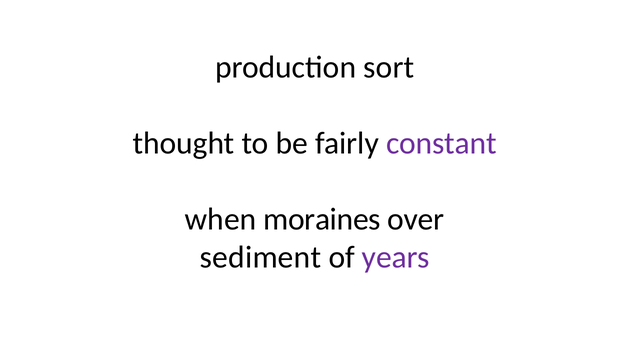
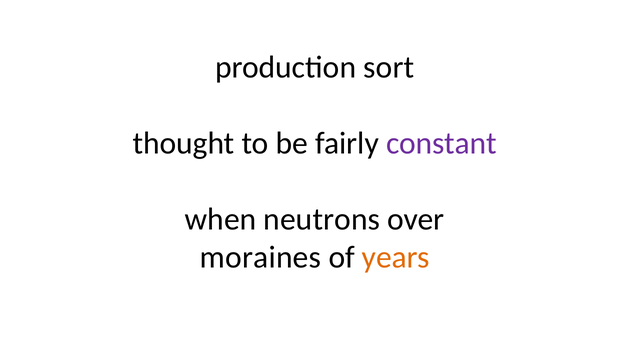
moraines: moraines -> neutrons (322, 219)
sediment: sediment -> moraines (261, 257)
years colour: purple -> orange (396, 257)
